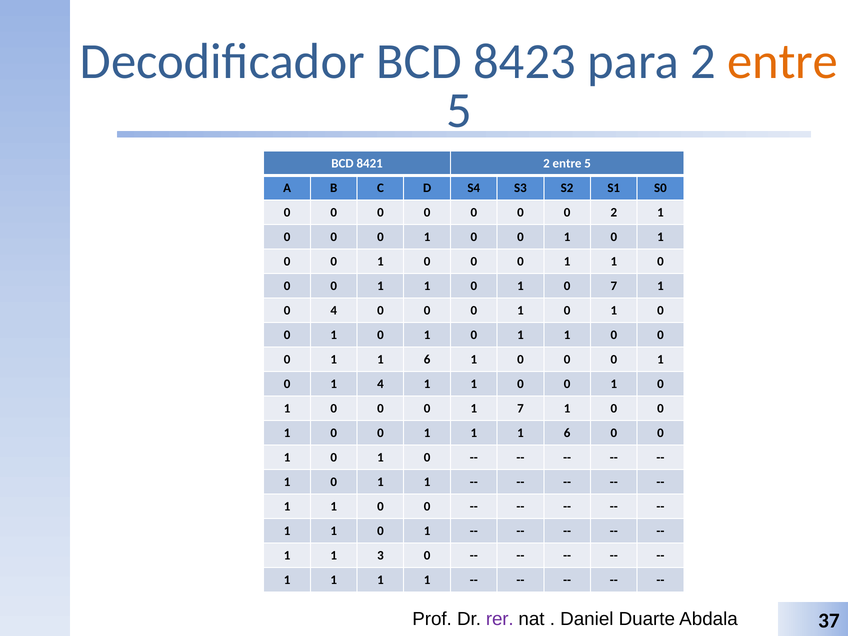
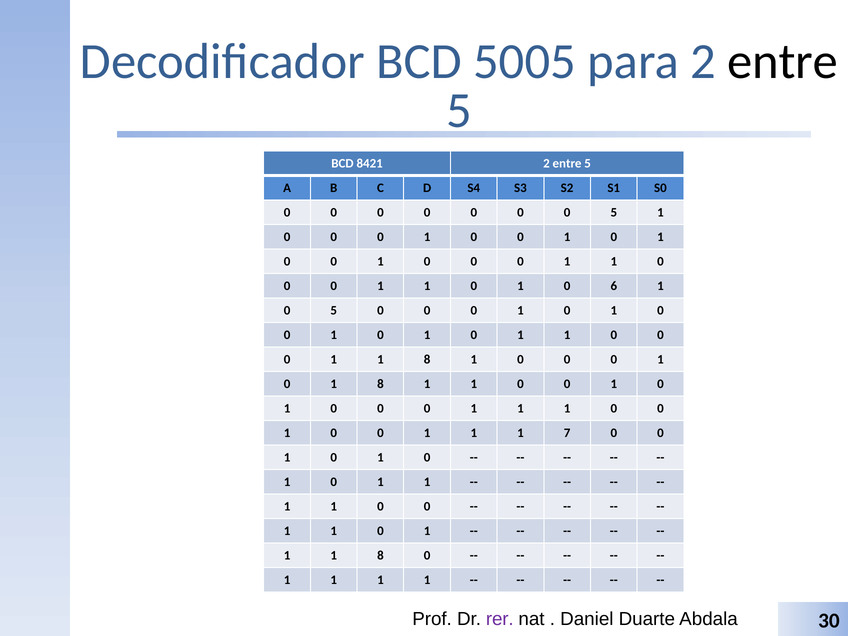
8423: 8423 -> 5005 (525, 62)
entre colour: orange -> black (783, 62)
0 0 2: 2 -> 5 (614, 212)
0 7: 7 -> 6 (614, 286)
4: 4 -> 5 (334, 310)
0 1 1 6: 6 -> 8 (427, 359)
0 1 4: 4 -> 8 (380, 384)
7: 7 -> 1 (520, 409)
1 1 1 6: 6 -> 7 (567, 433)
3: 3 -> 8 (380, 556)
37: 37 -> 30 (829, 621)
